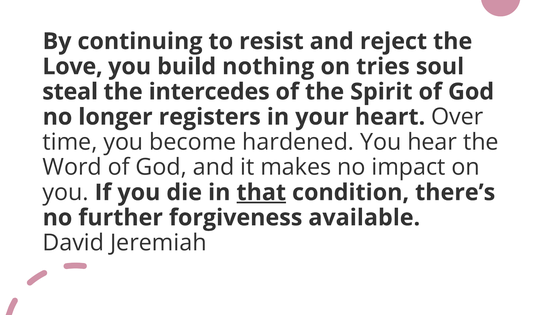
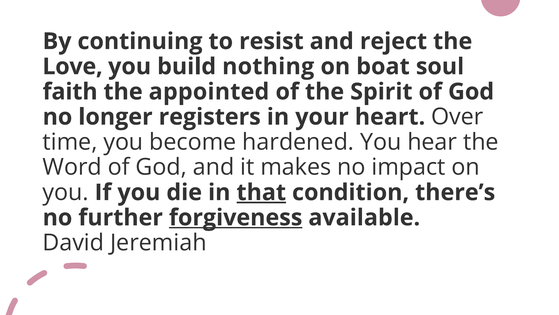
tries: tries -> boat (383, 66)
steal: steal -> faith (70, 92)
intercedes: intercedes -> appointed (209, 92)
forgiveness underline: none -> present (236, 217)
